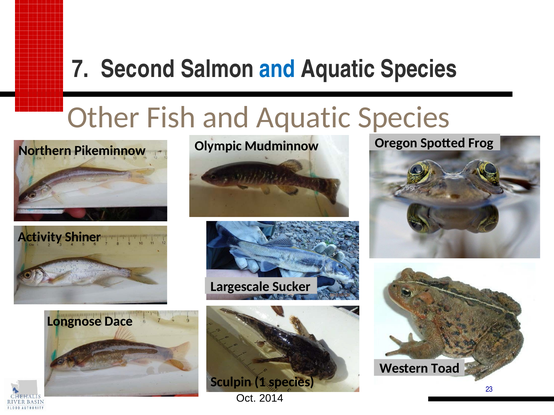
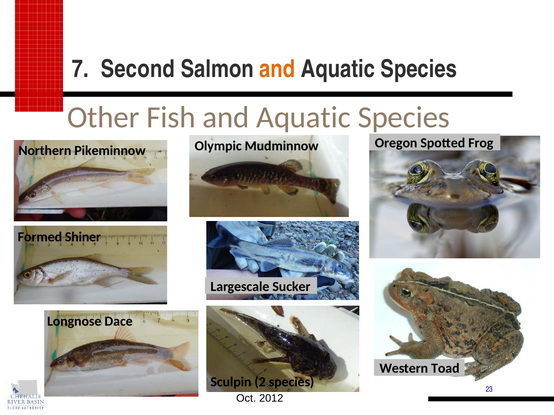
and colour: blue -> orange (277, 69)
Activity: Activity -> Formed (40, 237)
1: 1 -> 2 (260, 382)
2014: 2014 -> 2012 (271, 399)
